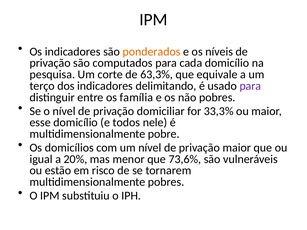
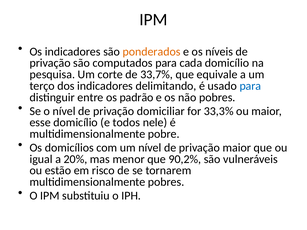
63,3%: 63,3% -> 33,7% (157, 75)
para colour: purple -> blue (250, 86)
família: família -> padrão (136, 98)
73,6%: 73,6% -> 90,2% (185, 159)
